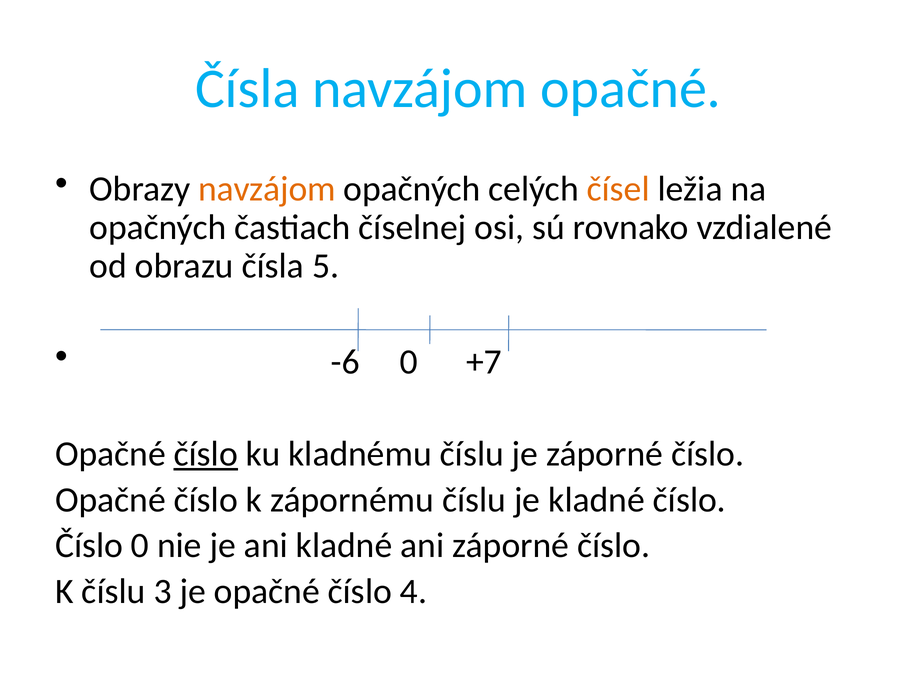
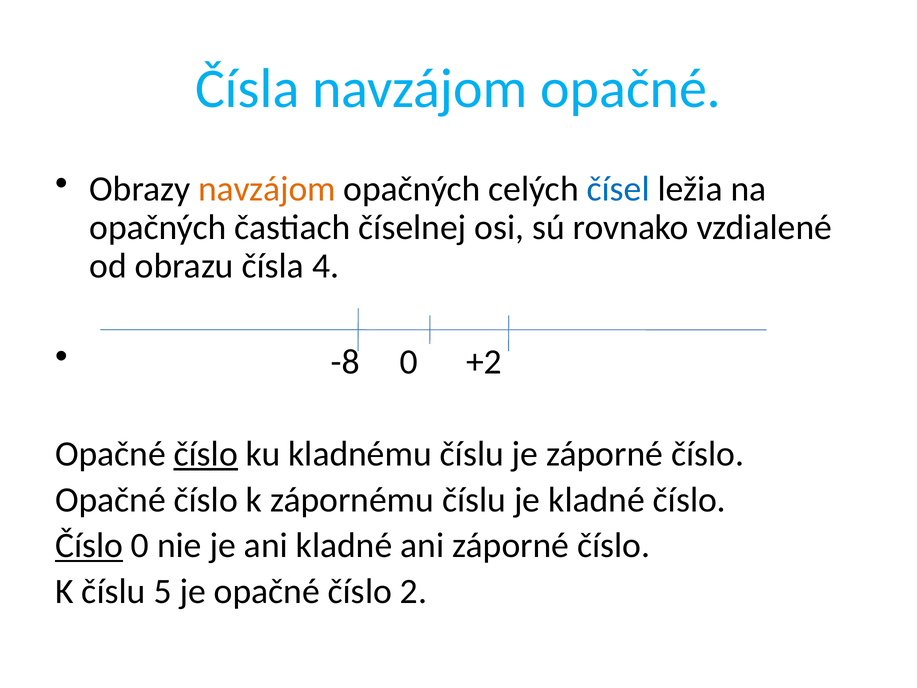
čísel colour: orange -> blue (618, 189)
5: 5 -> 4 (326, 266)
-6: -6 -> -8 (345, 362)
+7: +7 -> +2 (484, 362)
Číslo underline: none -> present (89, 545)
3: 3 -> 5 (163, 591)
4: 4 -> 2 (413, 591)
